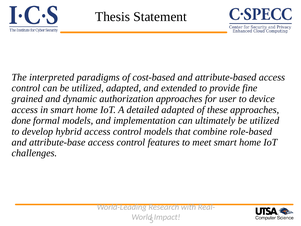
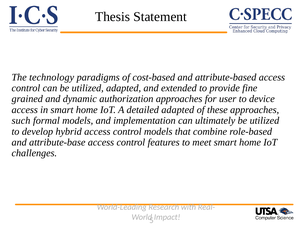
interpreted: interpreted -> technology (52, 77)
done: done -> such (21, 120)
